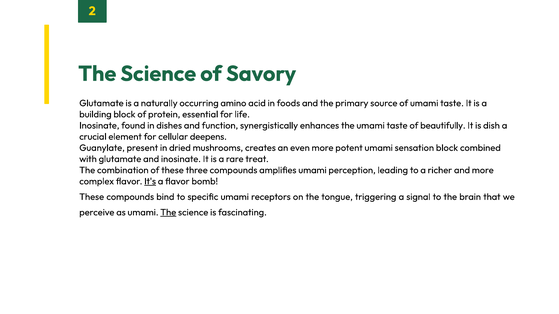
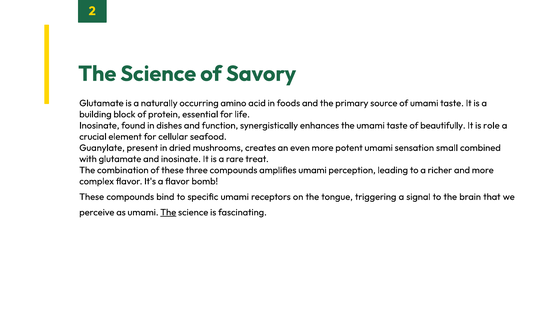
dish: dish -> role (491, 126)
deepens: deepens -> seafood (208, 137)
sensation block: block -> small (447, 148)
It's underline: present -> none (150, 182)
